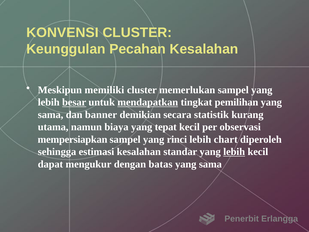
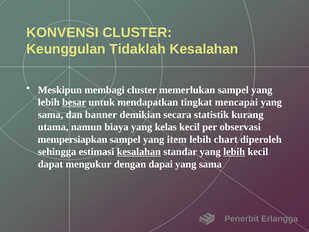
Pecahan: Pecahan -> Tidaklah (138, 49)
memiliki: memiliki -> membagi (105, 90)
mendapatkan underline: present -> none (148, 102)
pemilihan: pemilihan -> mencapai (236, 102)
tepat: tepat -> kelas (166, 127)
rinci: rinci -> item (177, 139)
kesalahan underline: none -> present (139, 152)
batas: batas -> dapai (161, 164)
